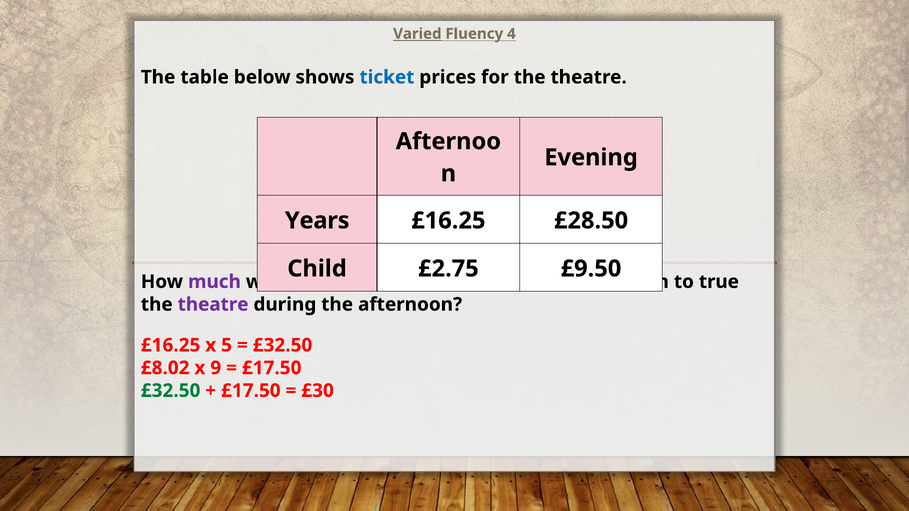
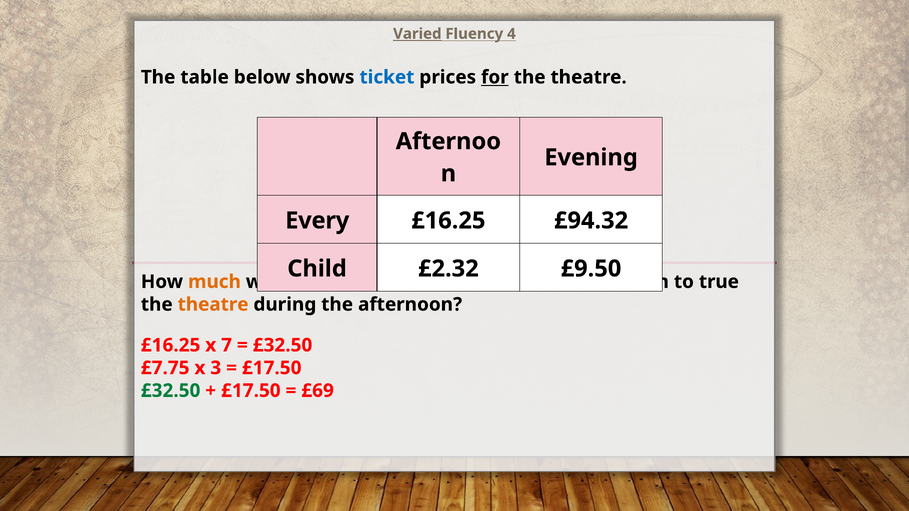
for underline: none -> present (495, 77)
Years: Years -> Every (317, 221)
£28.50: £28.50 -> £94.32 (591, 221)
£2.75: £2.75 -> £2.32 (448, 269)
much colour: purple -> orange (214, 282)
theatre colour: purple -> orange (213, 305)
5: 5 -> 7 (227, 345)
£8.02: £8.02 -> £7.75 (165, 368)
9: 9 -> 3 (216, 368)
£30: £30 -> £69 (318, 391)
